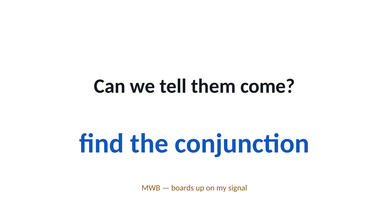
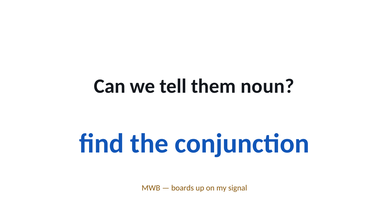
come: come -> noun (267, 86)
